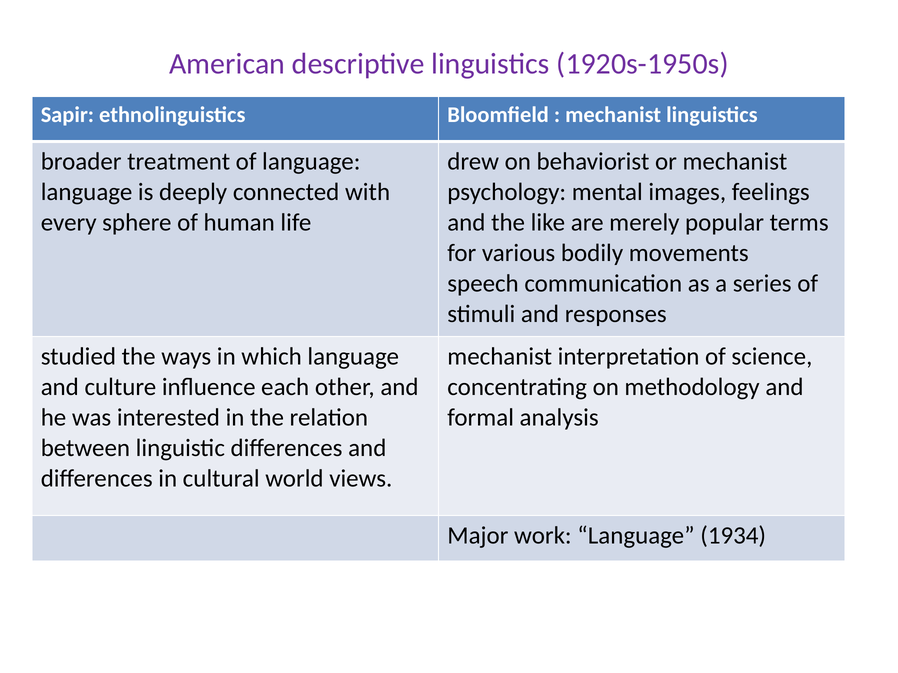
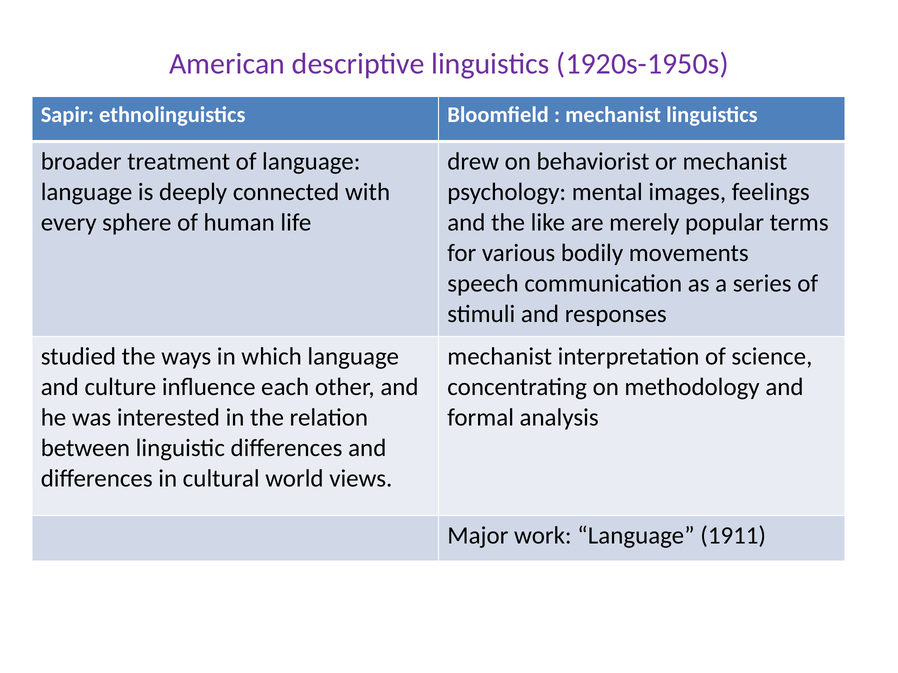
1934: 1934 -> 1911 (733, 536)
